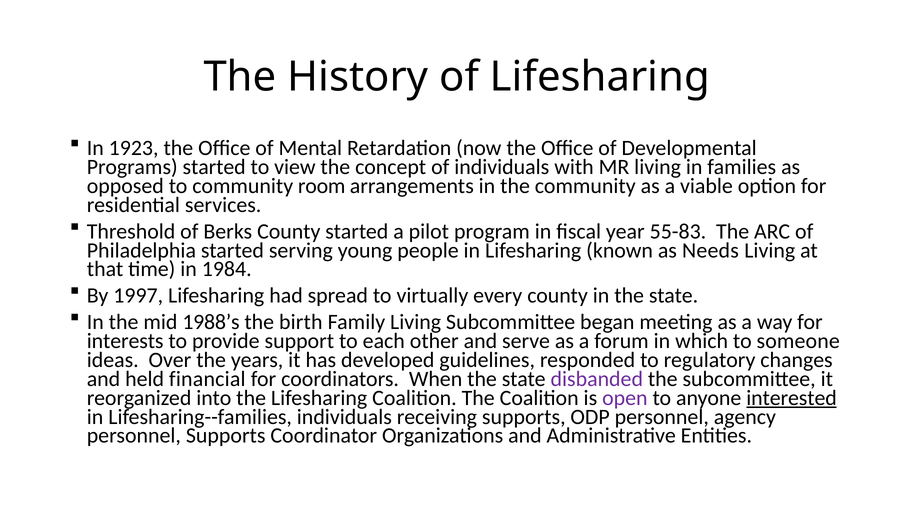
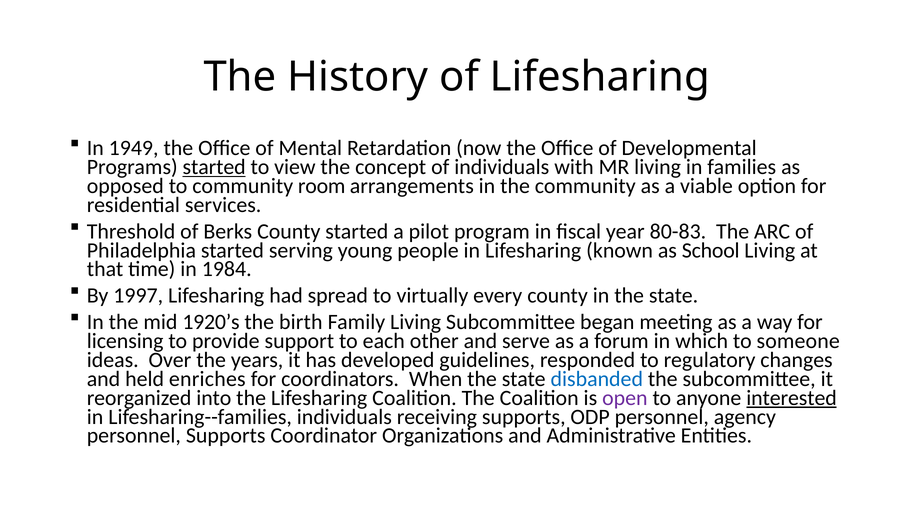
1923: 1923 -> 1949 (134, 148)
started underline: none -> present (214, 167)
55-83: 55-83 -> 80-83 (678, 231)
Needs: Needs -> School (711, 250)
1988’s: 1988’s -> 1920’s (211, 322)
interests: interests -> licensing (125, 341)
financial: financial -> enriches (207, 379)
disbanded colour: purple -> blue (597, 379)
